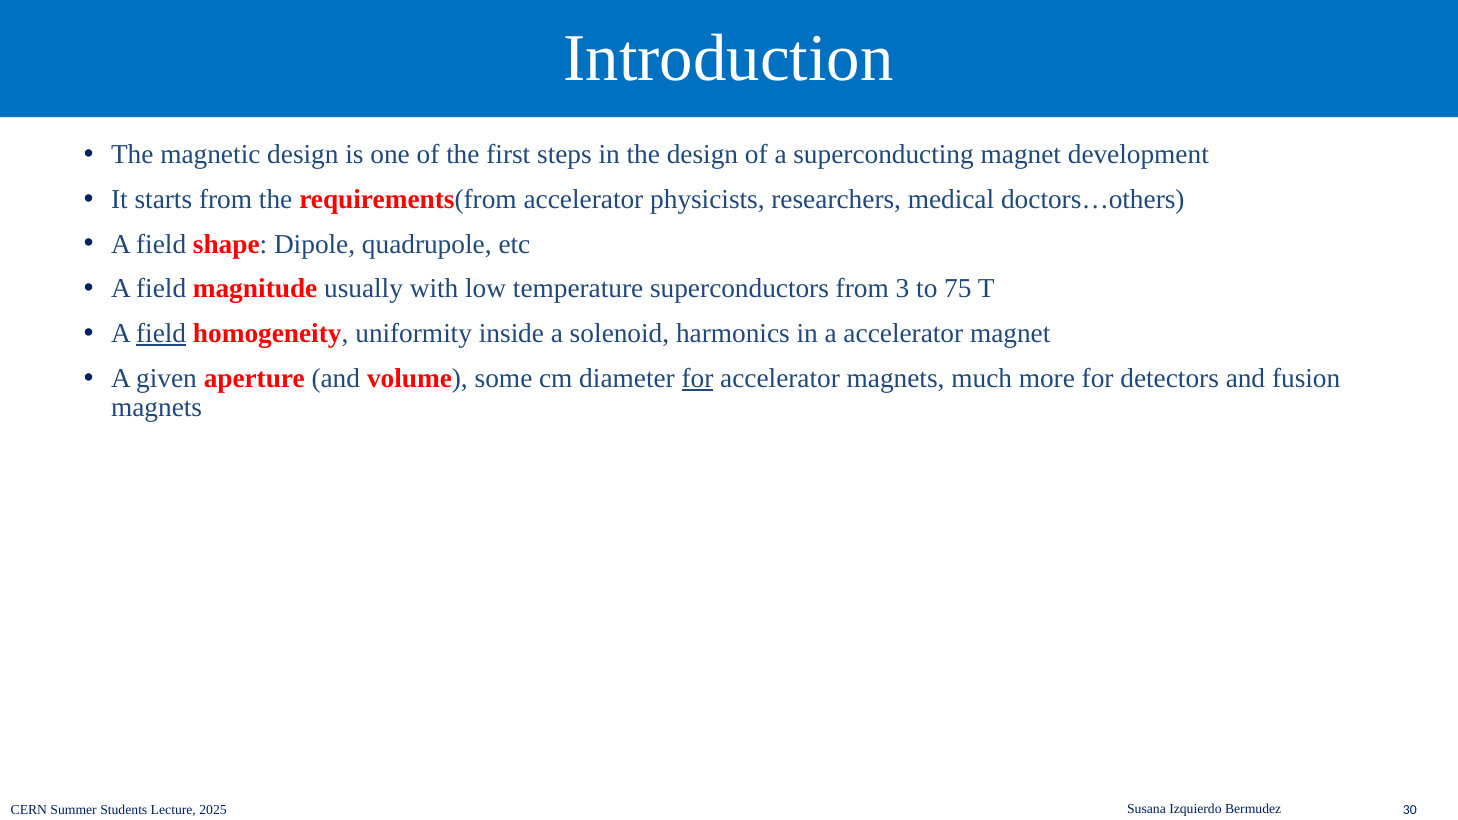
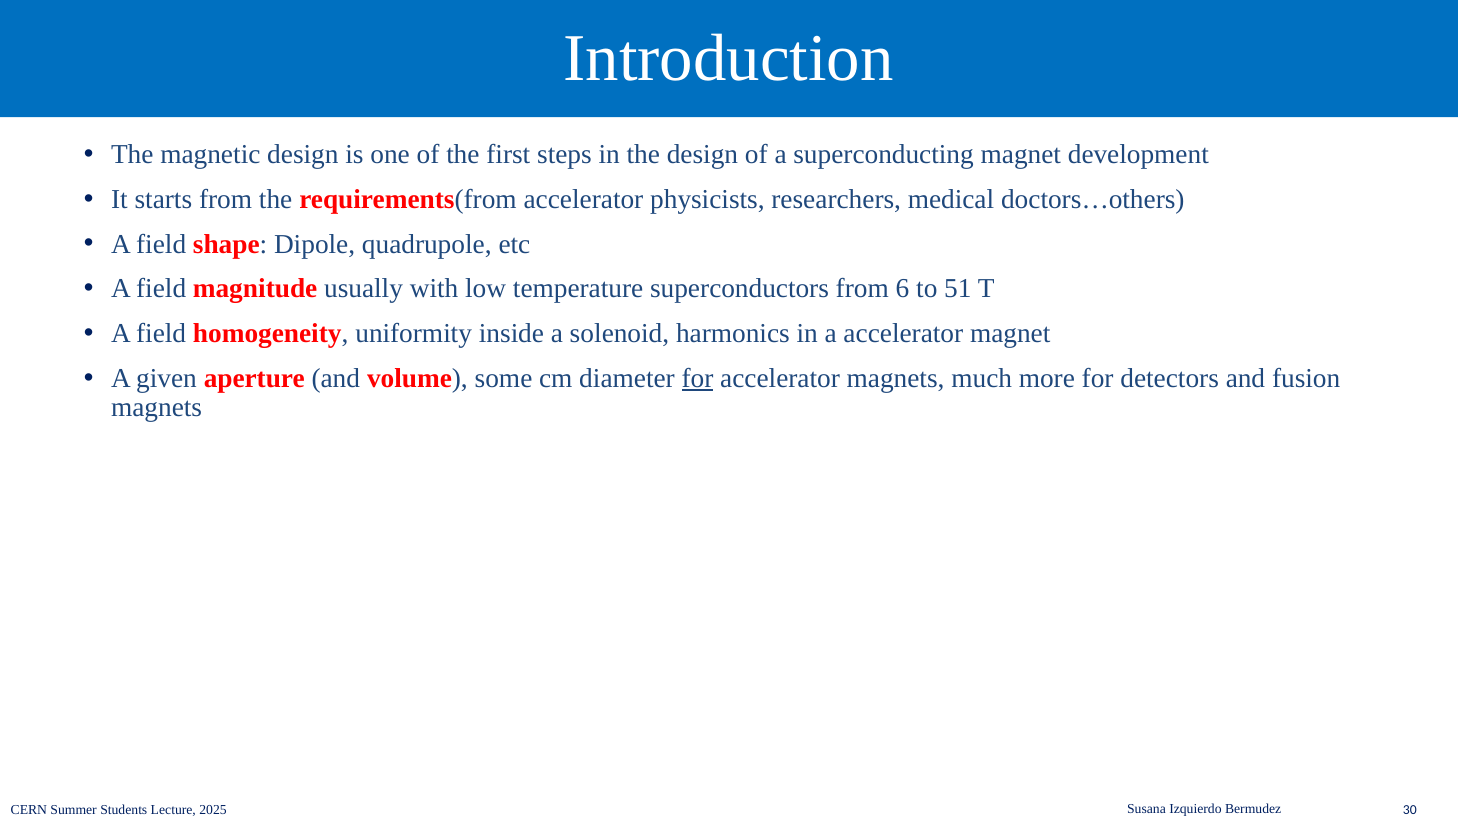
3: 3 -> 6 (902, 289)
75: 75 -> 51 (958, 289)
field underline: present -> none (161, 333)
